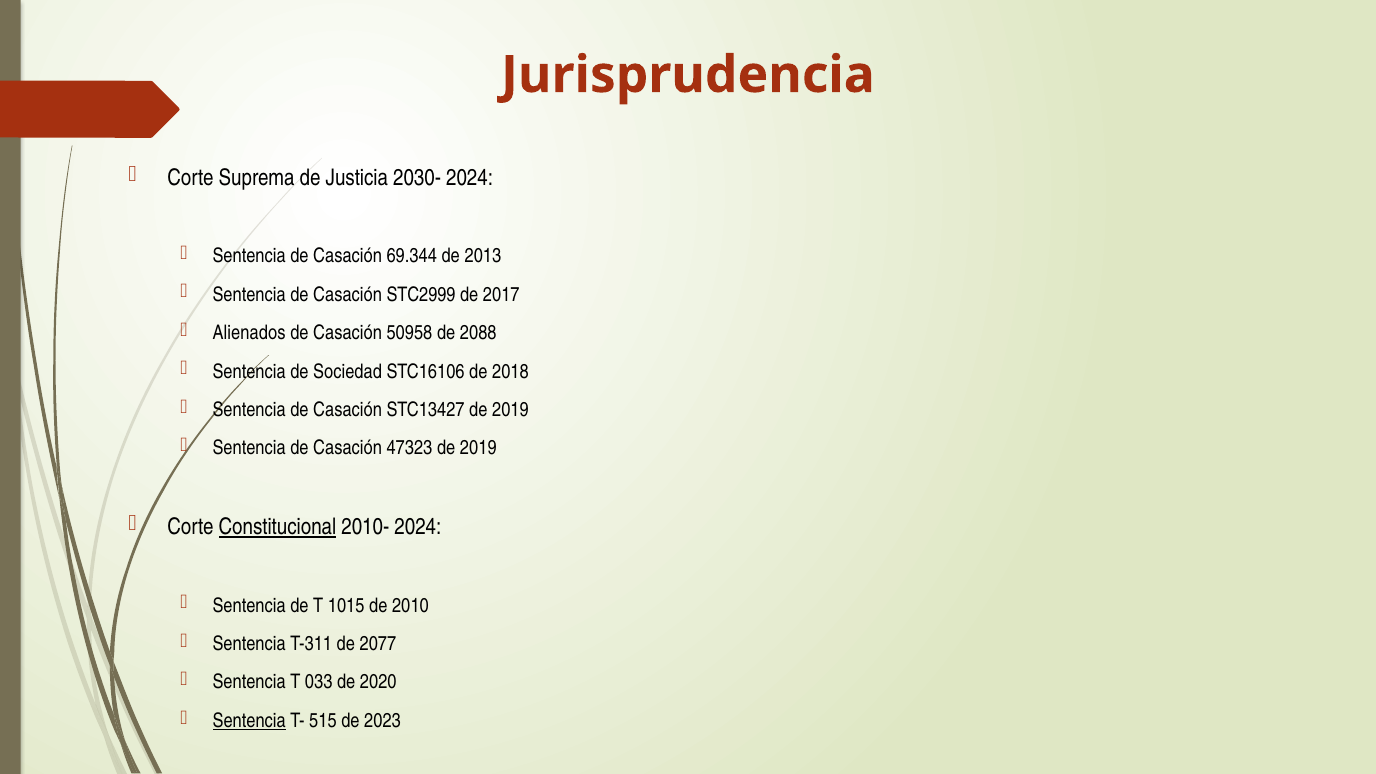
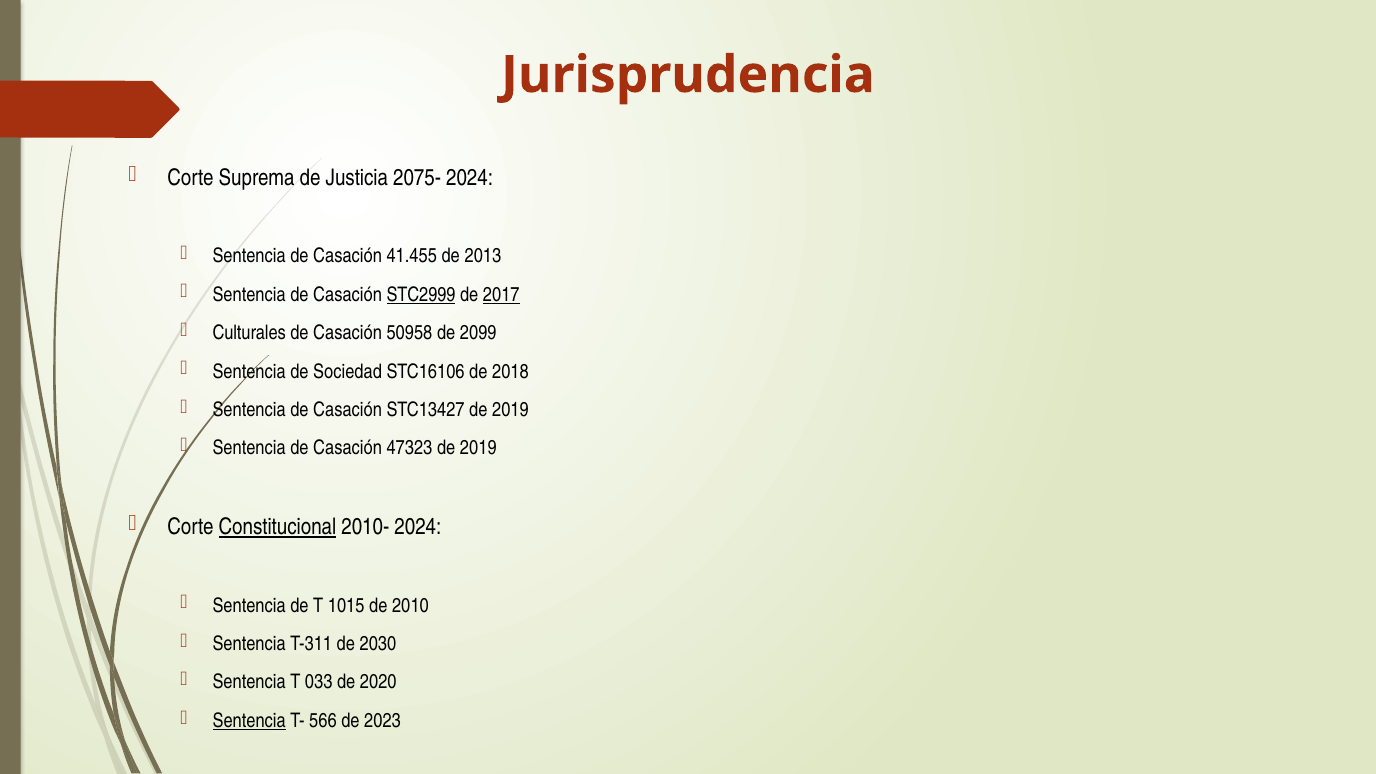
2030-: 2030- -> 2075- (417, 178)
69.344: 69.344 -> 41.455 (412, 256)
STC2999 underline: none -> present (421, 295)
2017 underline: none -> present (501, 295)
Alienados: Alienados -> Culturales (249, 333)
2088: 2088 -> 2099 (478, 333)
2077: 2077 -> 2030 (378, 644)
515: 515 -> 566 (323, 721)
